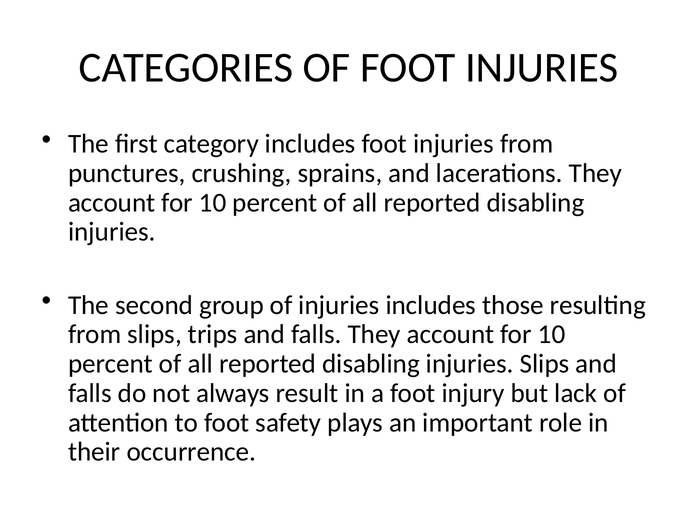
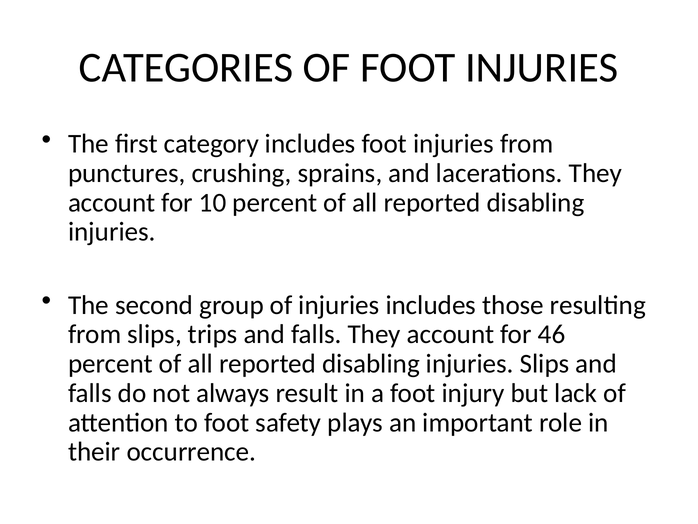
10: 10 -> 46 (552, 334)
